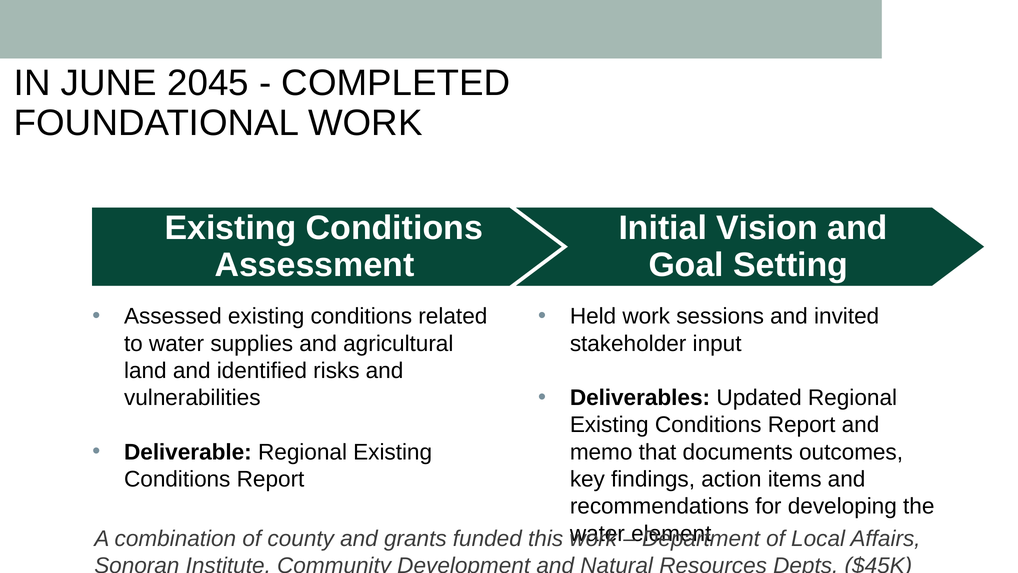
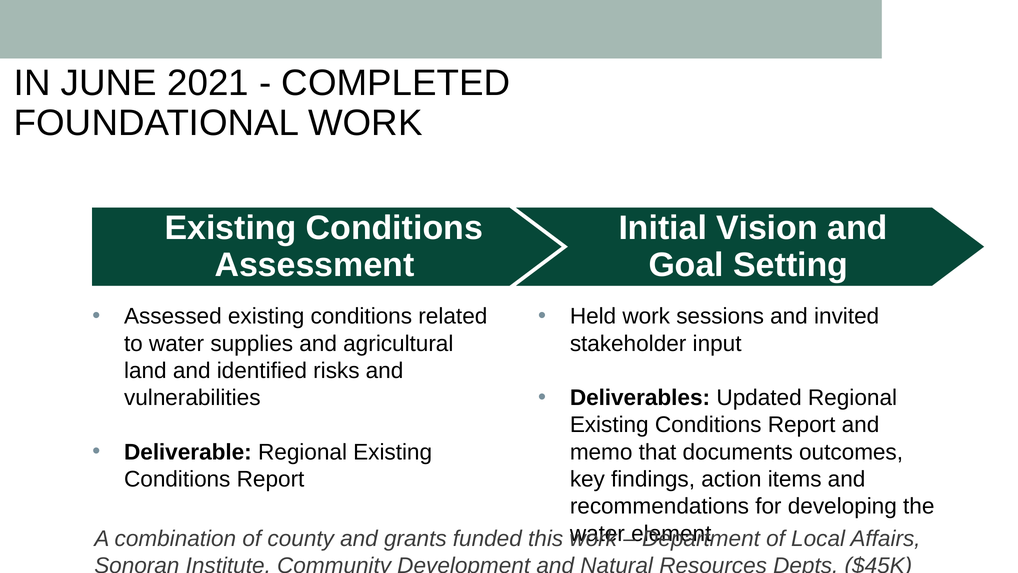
2045: 2045 -> 2021 (208, 83)
